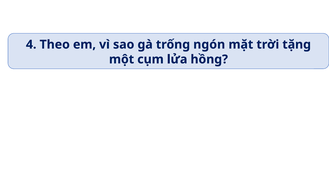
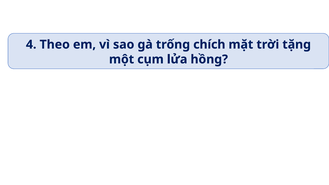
ngón: ngón -> chích (209, 45)
